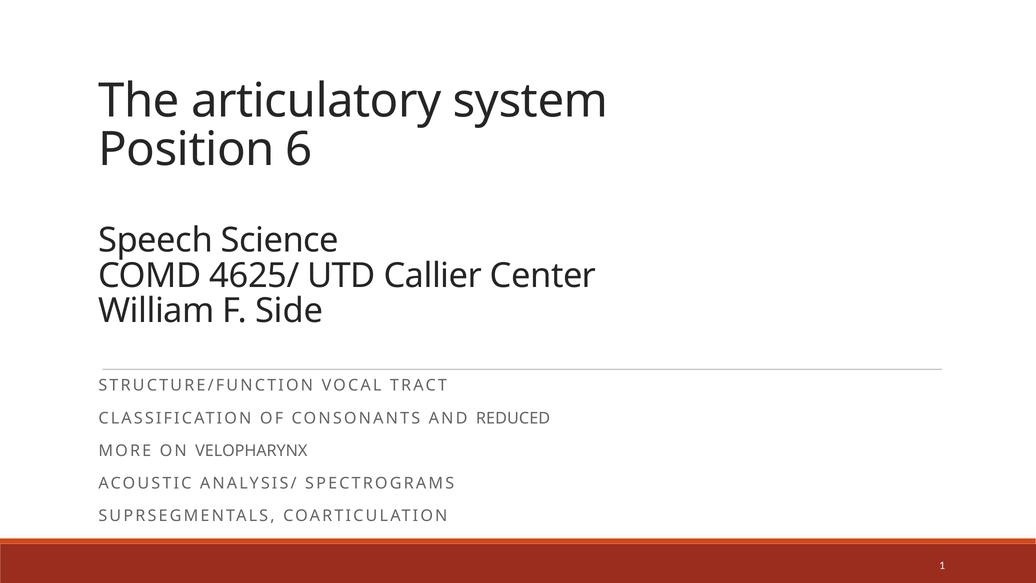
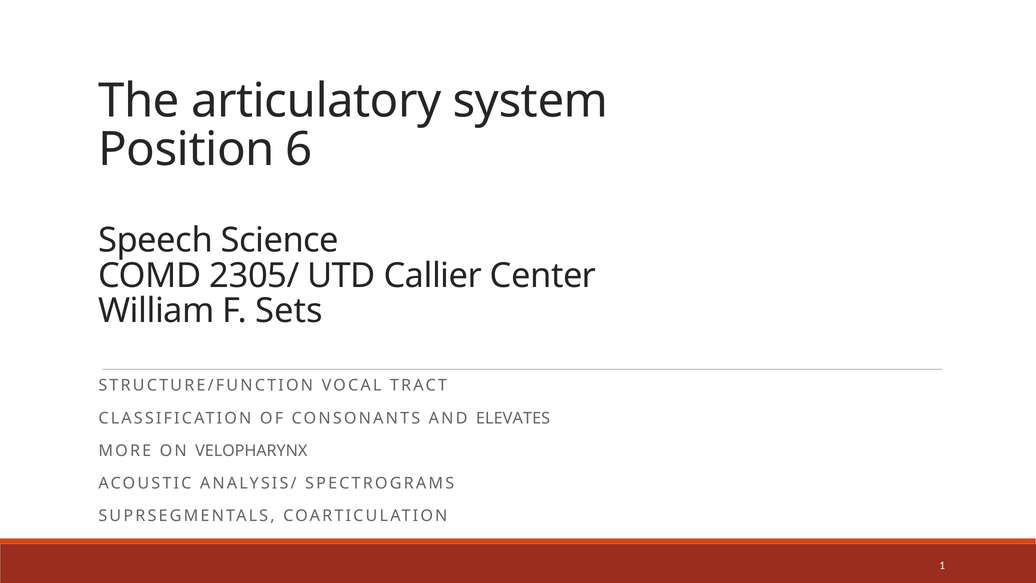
4625/: 4625/ -> 2305/ (254, 276)
Side: Side -> Sets (289, 311)
REDUCED: REDUCED -> ELEVATES (513, 418)
